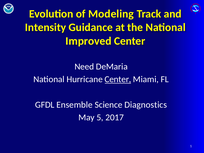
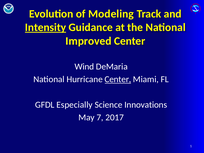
Intensity underline: none -> present (46, 27)
Need: Need -> Wind (84, 67)
Ensemble: Ensemble -> Especially (75, 105)
Diagnostics: Diagnostics -> Innovations (146, 105)
5: 5 -> 7 (100, 117)
